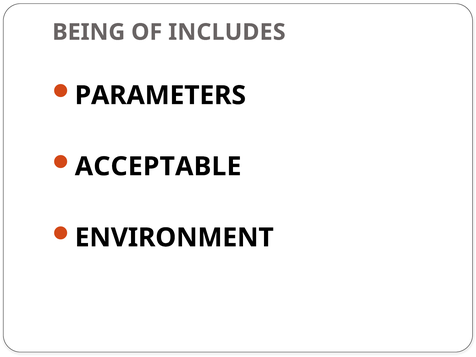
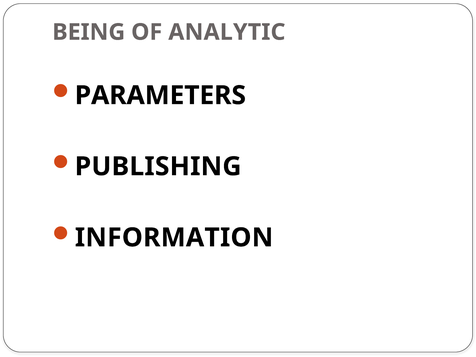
INCLUDES: INCLUDES -> ANALYTIC (227, 32)
ACCEPTABLE: ACCEPTABLE -> PUBLISHING (158, 167)
ENVIRONMENT: ENVIRONMENT -> INFORMATION (174, 238)
